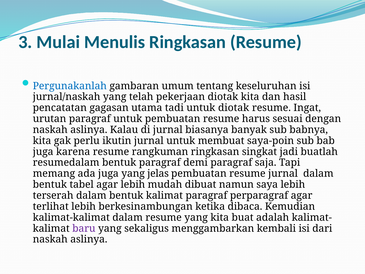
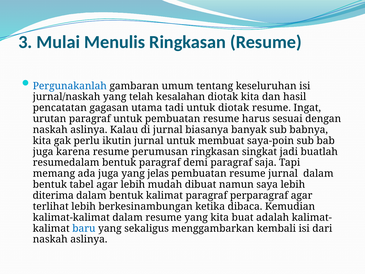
pekerjaan: pekerjaan -> kesalahan (181, 97)
rangkuman: rangkuman -> perumusan (160, 152)
terserah: terserah -> diterima (53, 195)
baru colour: purple -> blue (84, 228)
